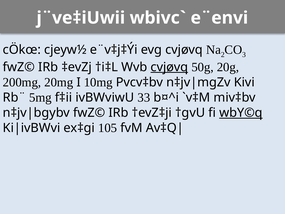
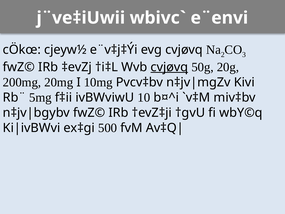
33: 33 -> 10 (144, 97)
wbY©q underline: present -> none (241, 113)
105: 105 -> 500 (108, 128)
